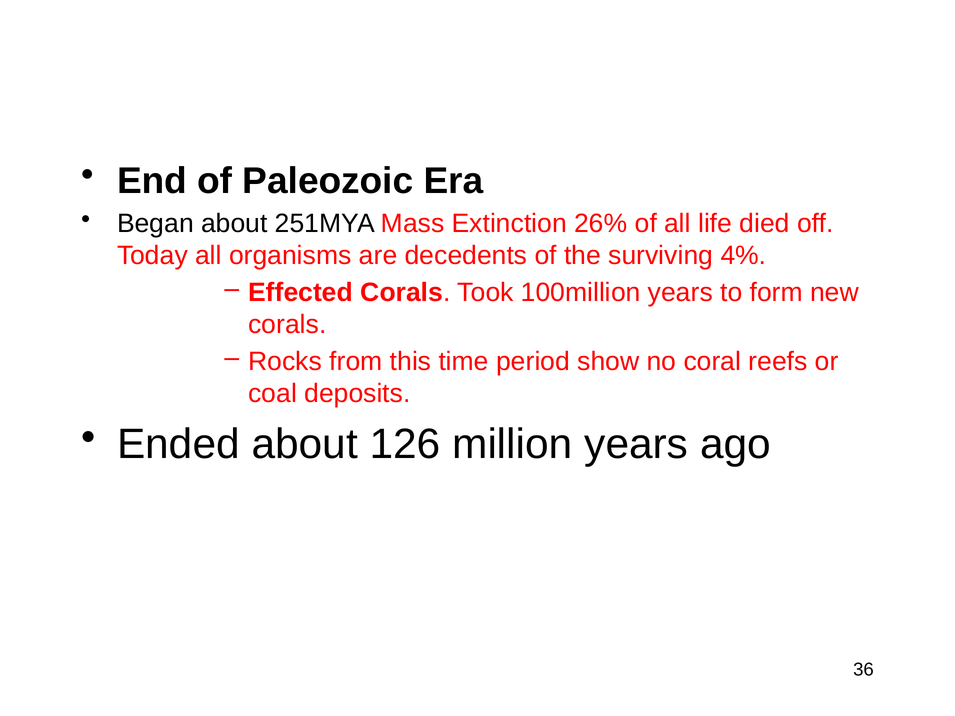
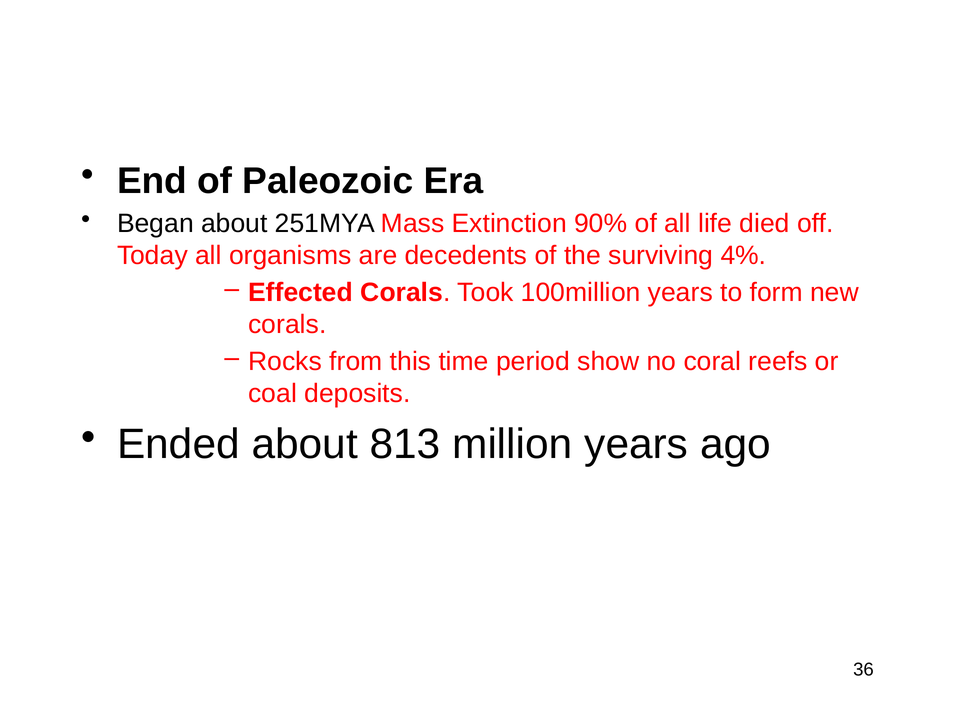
26%: 26% -> 90% (601, 224)
126: 126 -> 813 (405, 445)
